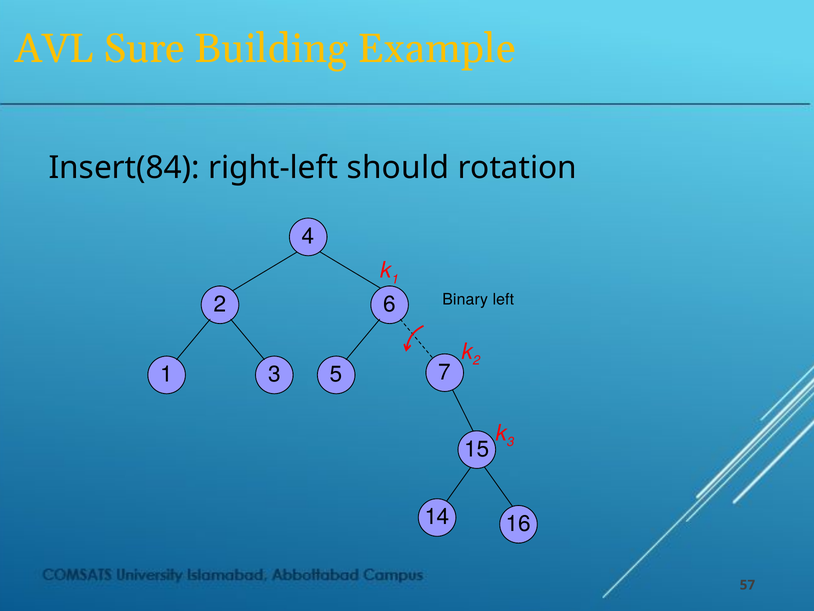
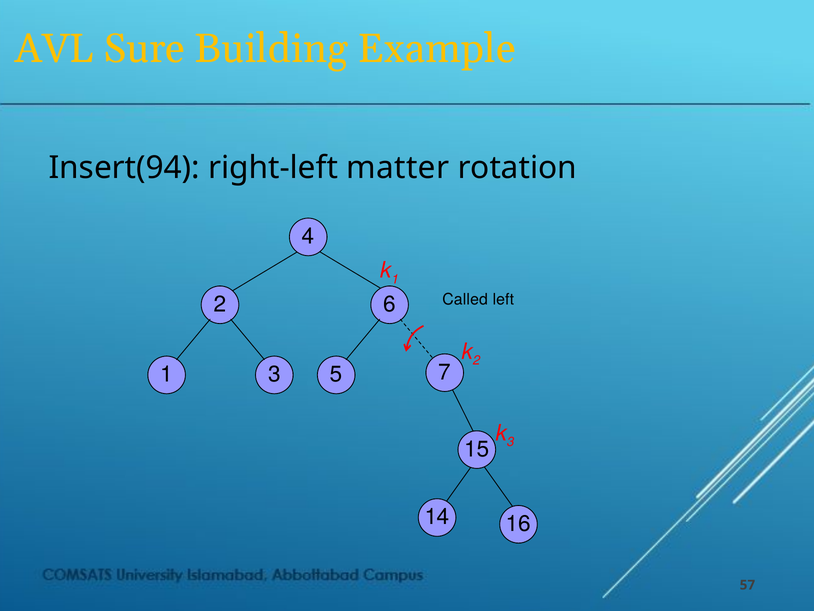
Insert(84: Insert(84 -> Insert(94 (124, 168)
should: should -> matter (398, 168)
Binary: Binary -> Called (465, 300)
